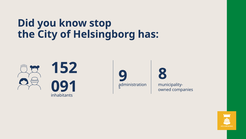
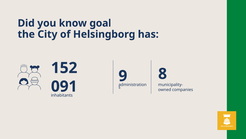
stop: stop -> goal (100, 23)
